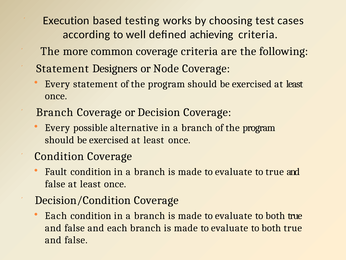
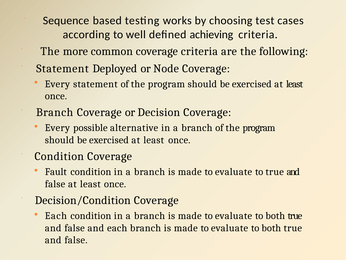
Execution: Execution -> Sequence (66, 21)
Designers: Designers -> Deployed (115, 68)
